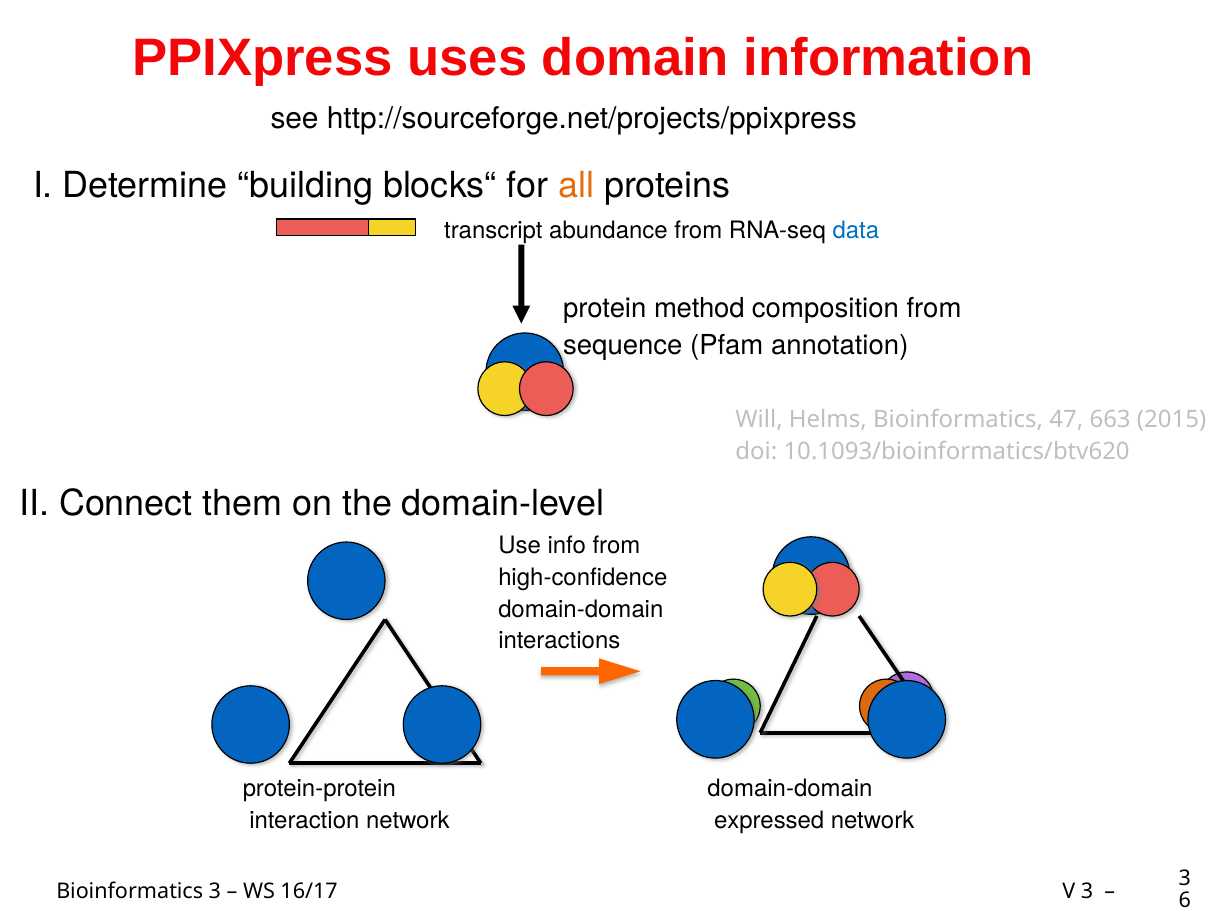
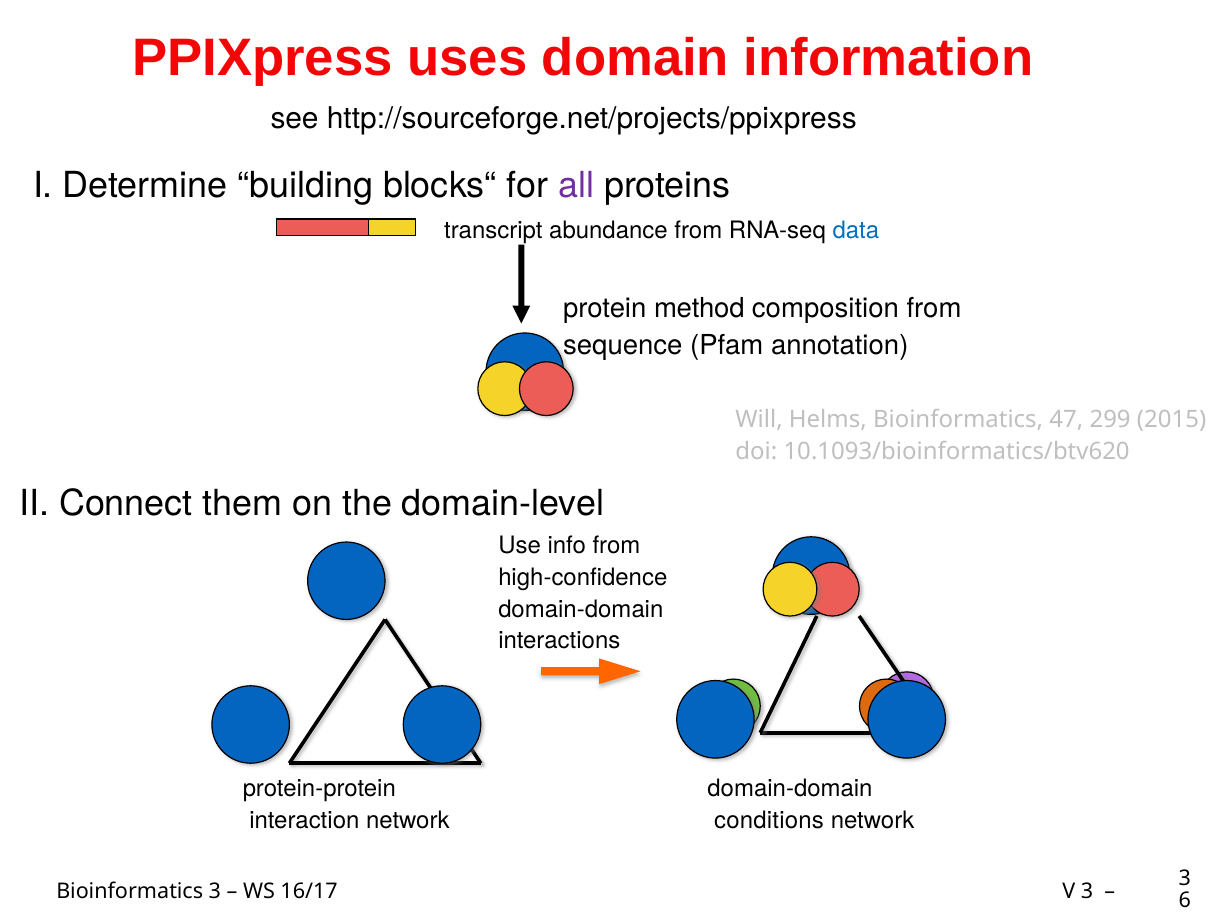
all colour: orange -> purple (576, 185)
663: 663 -> 299 (1110, 419)
expressed: expressed -> conditions (769, 820)
